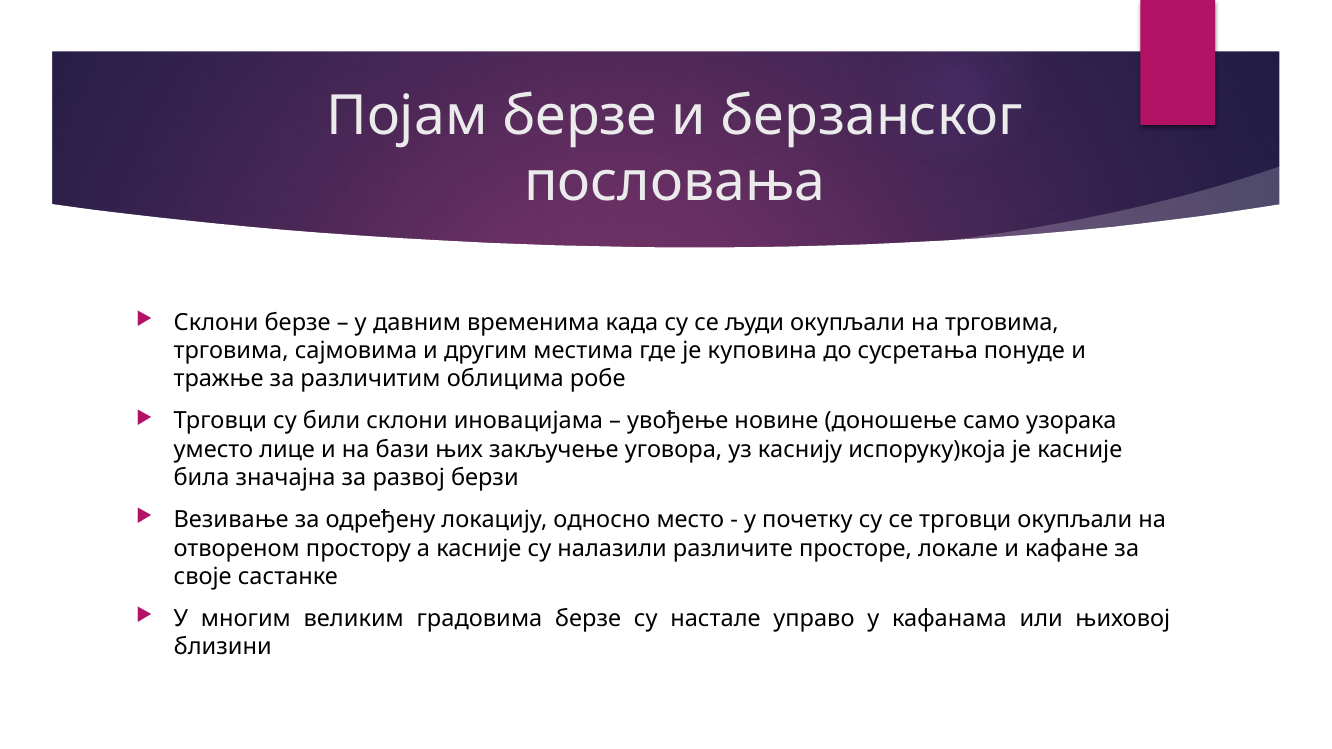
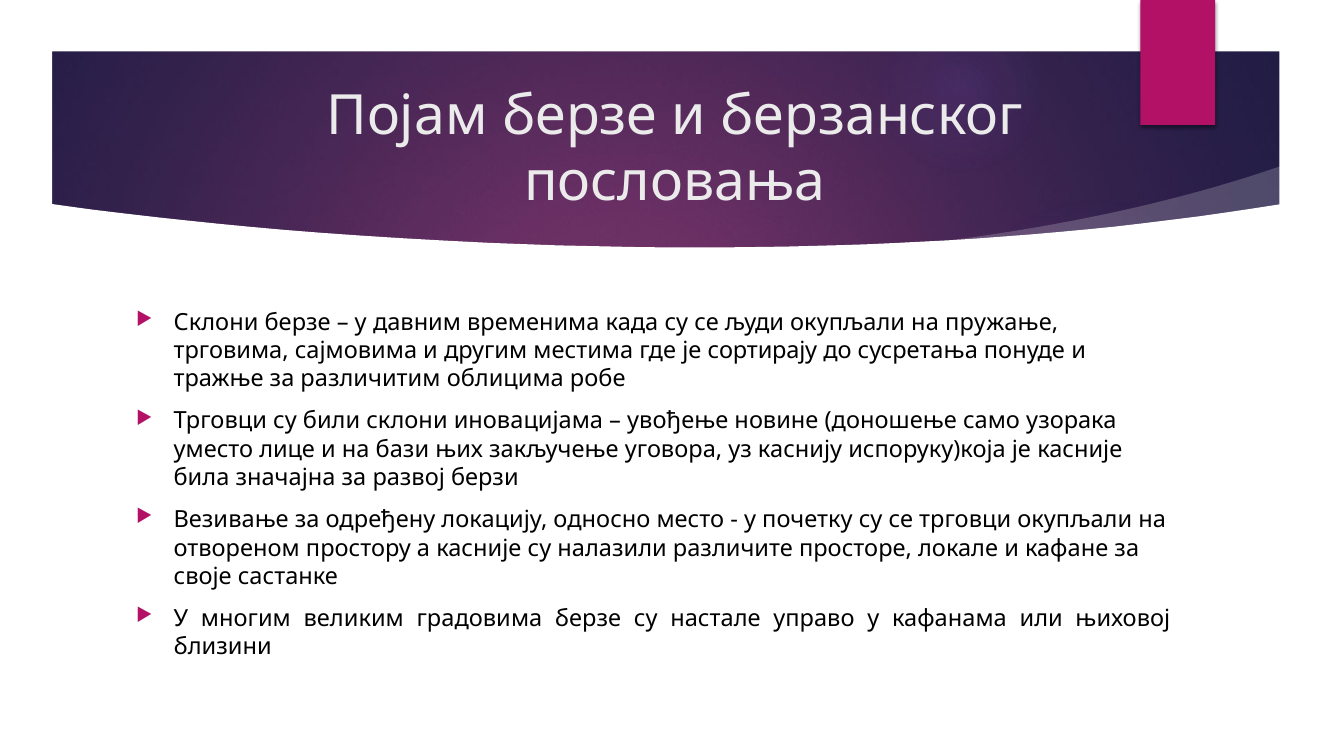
на трговима: трговима -> пружање (1002, 323)
куповина: куповина -> сортирају (762, 351)
